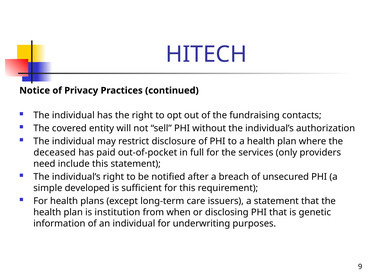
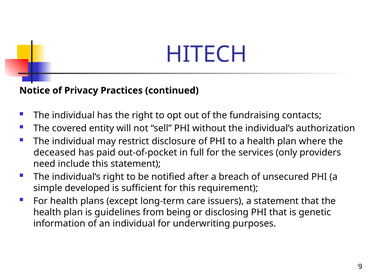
institution: institution -> guidelines (117, 213)
when: when -> being (179, 213)
